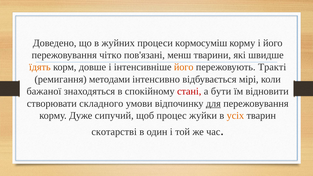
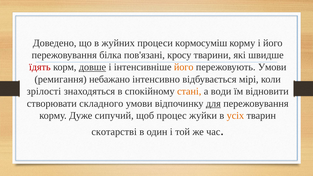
чітко: чітко -> білка (110, 55)
менш: менш -> кросу (179, 55)
їдять colour: orange -> red (40, 67)
довше underline: none -> present (92, 67)
пережовують Тракті: Тракті -> Умови (272, 67)
методами: методами -> небажано (110, 79)
бажаної: бажаної -> зрілості (44, 91)
стані colour: red -> orange (189, 91)
бути: бути -> води (221, 91)
